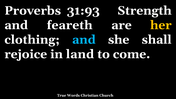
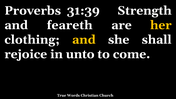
31:93: 31:93 -> 31:39 (83, 11)
and colour: light blue -> yellow (84, 40)
land: land -> unto (80, 54)
